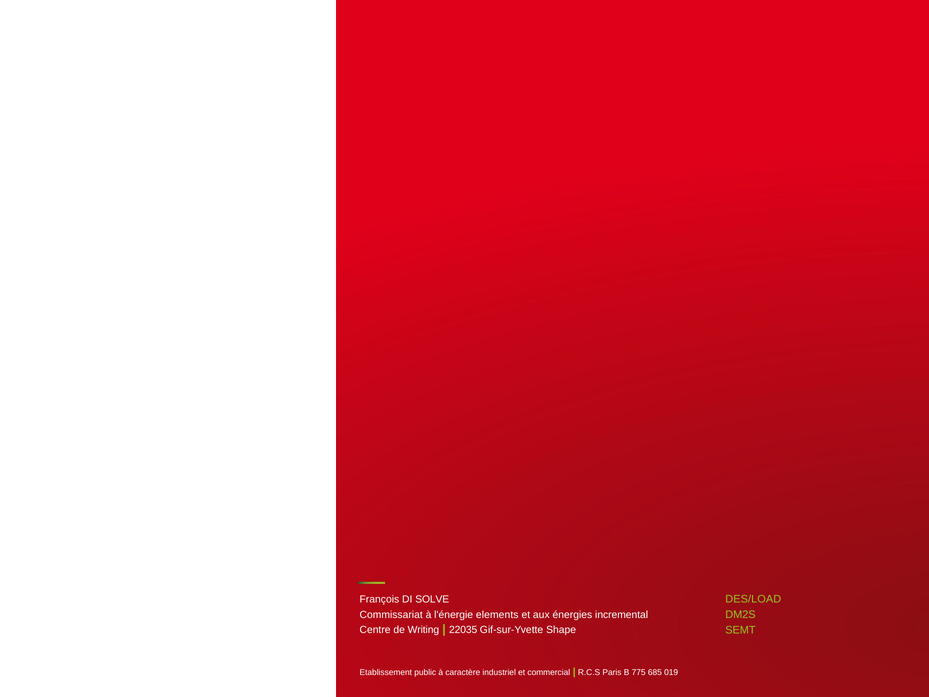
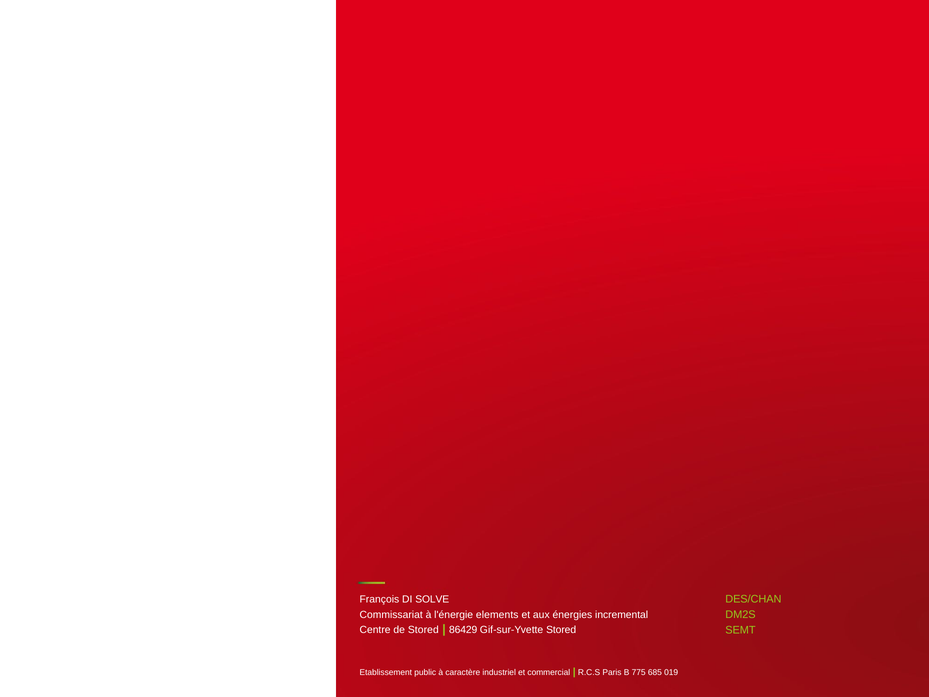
DES/LOAD: DES/LOAD -> DES/CHAN (753, 599)
de Writing: Writing -> Stored (423, 630)
22035: 22035 -> 86429 (463, 630)
Gif-sur-Yvette Shape: Shape -> Stored (561, 630)
